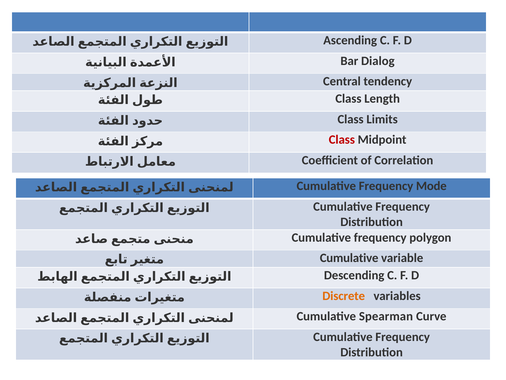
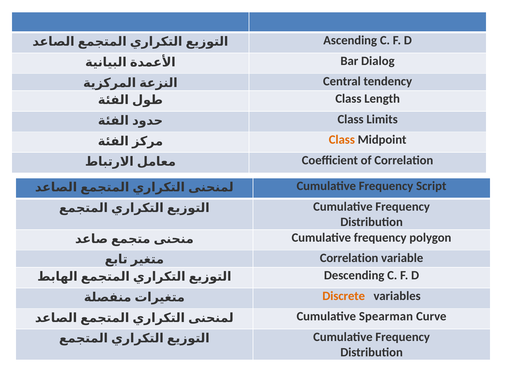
Class colour: red -> orange (342, 140)
Mode: Mode -> Script (431, 186)
Cumulative: Cumulative -> Correlation (349, 258)
